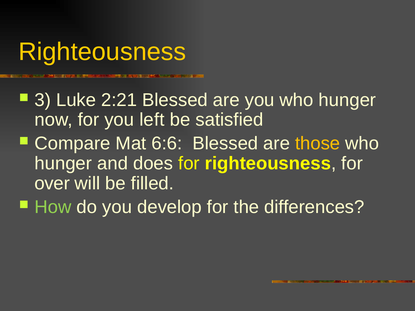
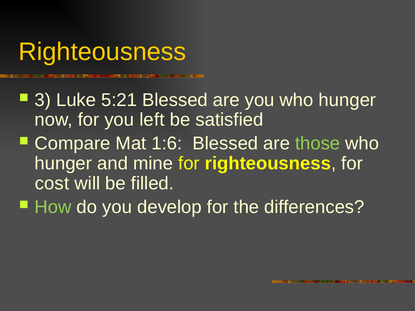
2:21: 2:21 -> 5:21 (119, 100)
6:6: 6:6 -> 1:6 (167, 144)
those colour: yellow -> light green (318, 144)
does: does -> mine (153, 164)
over: over -> cost (52, 183)
